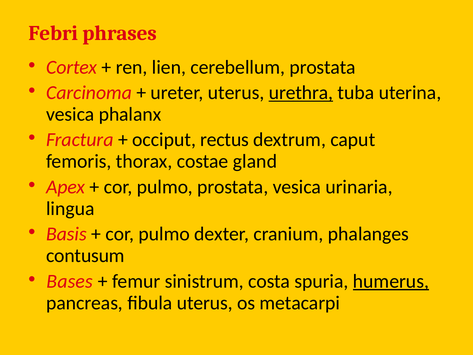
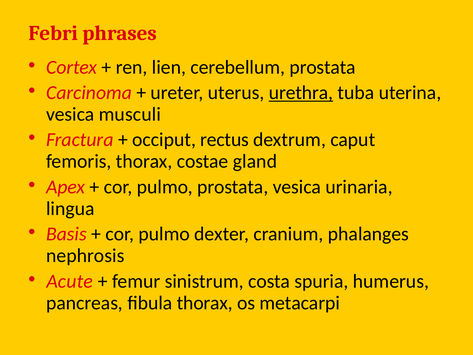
phalanx: phalanx -> musculi (130, 114)
contusum: contusum -> nephrosis (85, 256)
Bases: Bases -> Acute (70, 281)
humerus underline: present -> none (391, 281)
fibula uterus: uterus -> thorax (205, 303)
